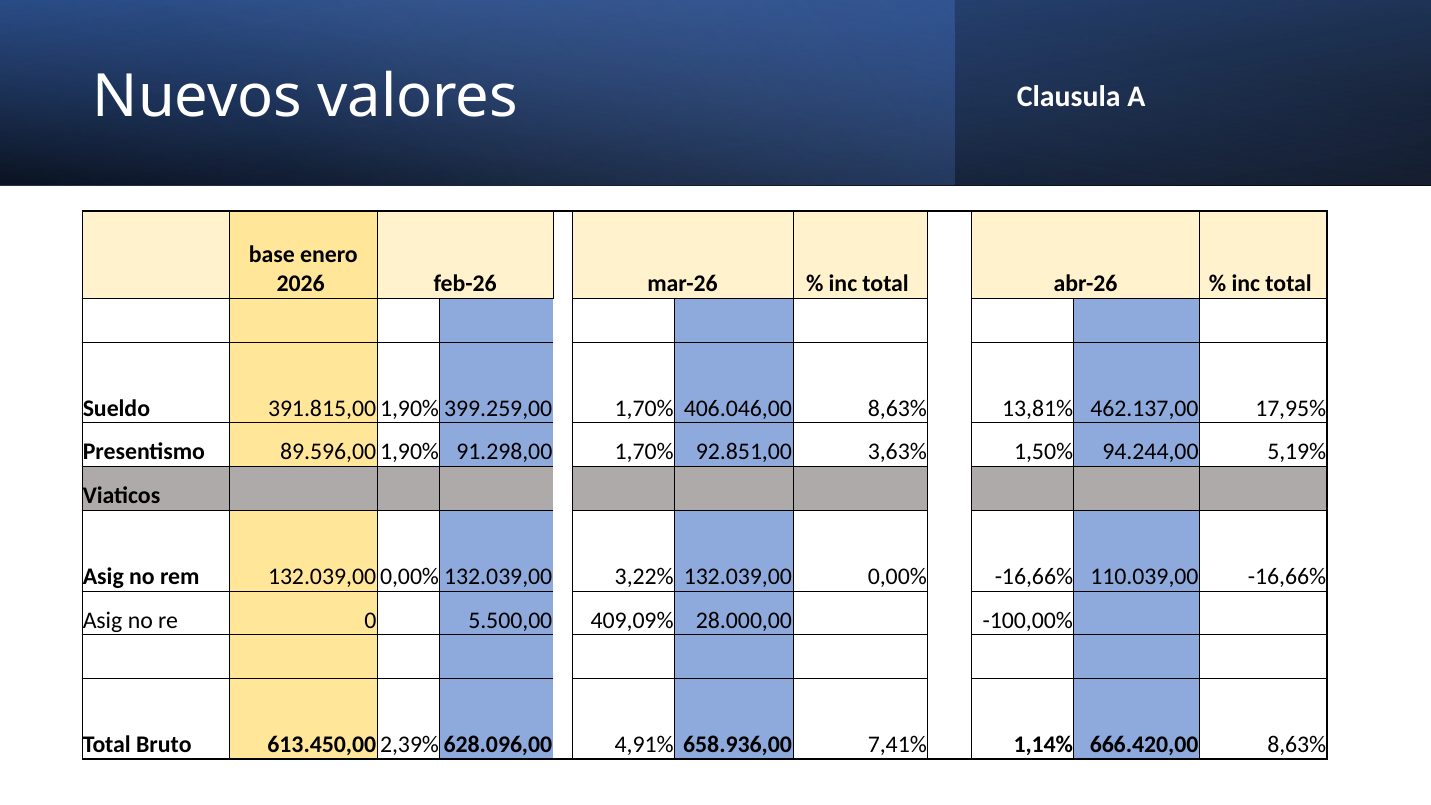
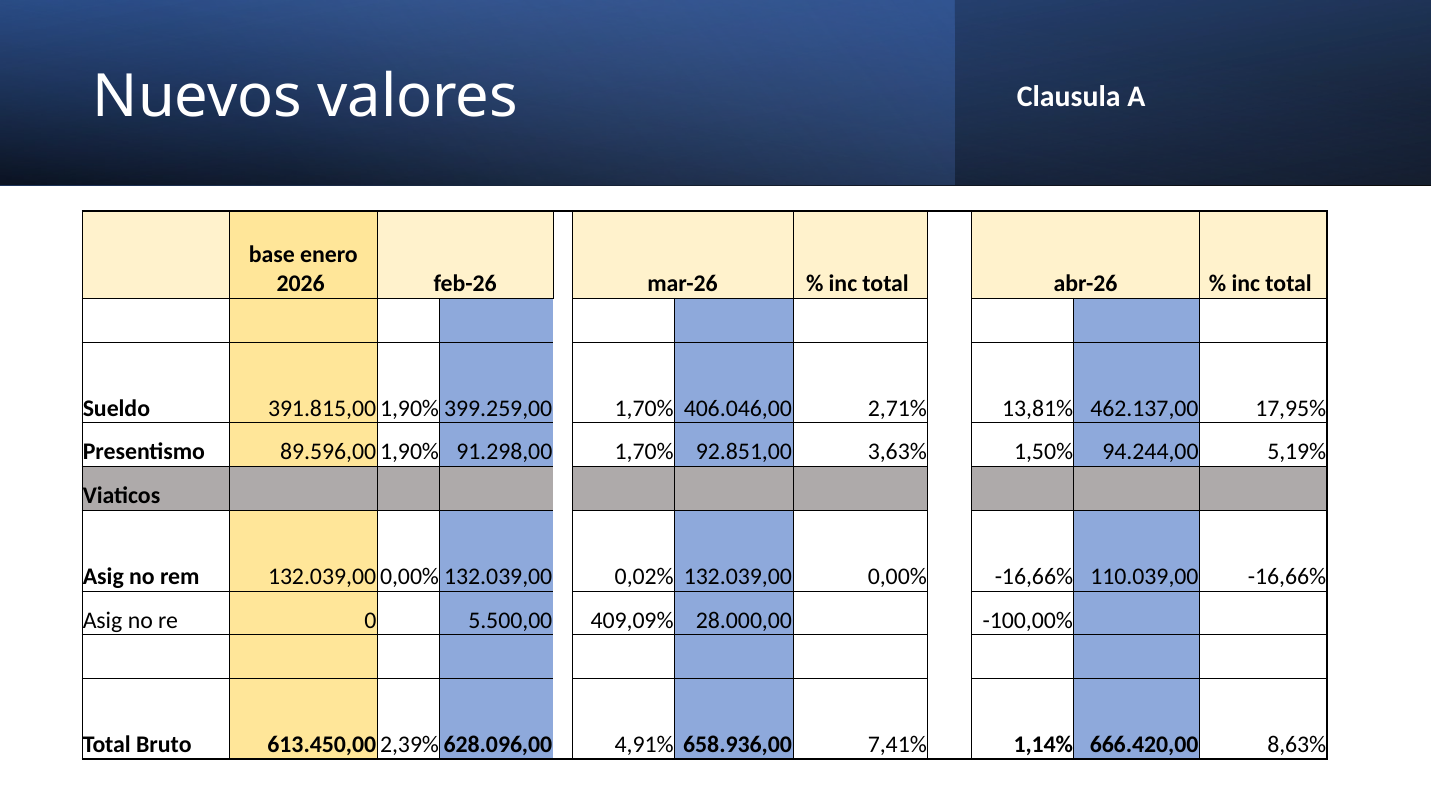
406.046,00 8,63%: 8,63% -> 2,71% (897, 408)
3,22%: 3,22% -> 0,02% (644, 577)
